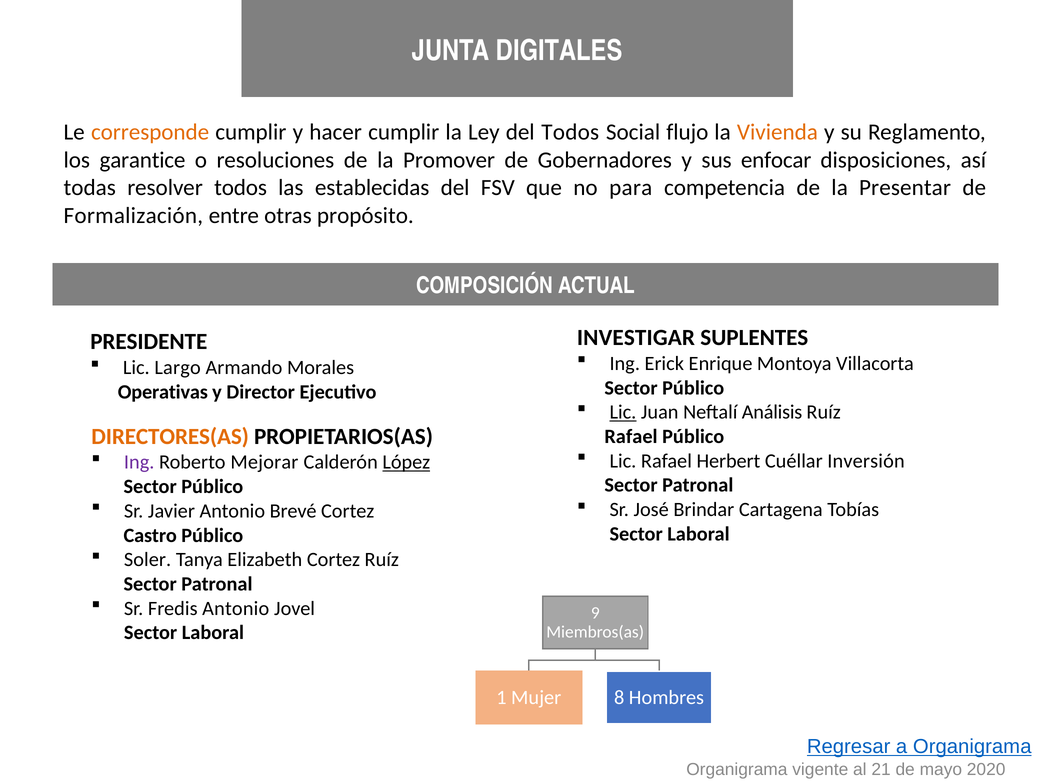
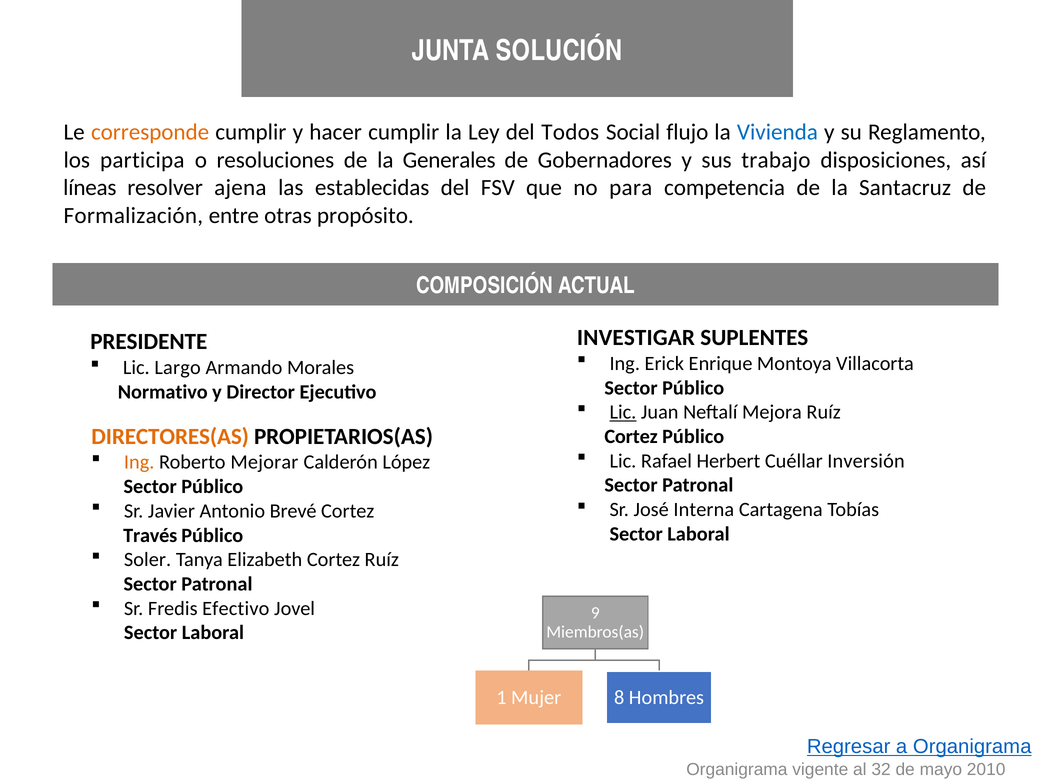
DIGITALES: DIGITALES -> SOLUCIÓN (559, 51)
Vivienda colour: orange -> blue (777, 132)
garantice: garantice -> participa (142, 160)
Promover: Promover -> Generales (449, 160)
enfocar: enfocar -> trabajo (776, 160)
todas: todas -> líneas (90, 188)
resolver todos: todos -> ajena (240, 188)
Presentar: Presentar -> Santacruz (905, 188)
Operativas: Operativas -> Normativo (163, 392)
Análisis: Análisis -> Mejora (772, 412)
Rafael: Rafael -> Cortez (631, 437)
Ing colour: purple -> orange (139, 462)
López underline: present -> none (406, 462)
Brindar: Brindar -> Interna (704, 510)
Castro: Castro -> Través (150, 536)
Fredis Antonio: Antonio -> Efectivo (236, 609)
21: 21 -> 32 (881, 770)
2020: 2020 -> 2010 (986, 770)
